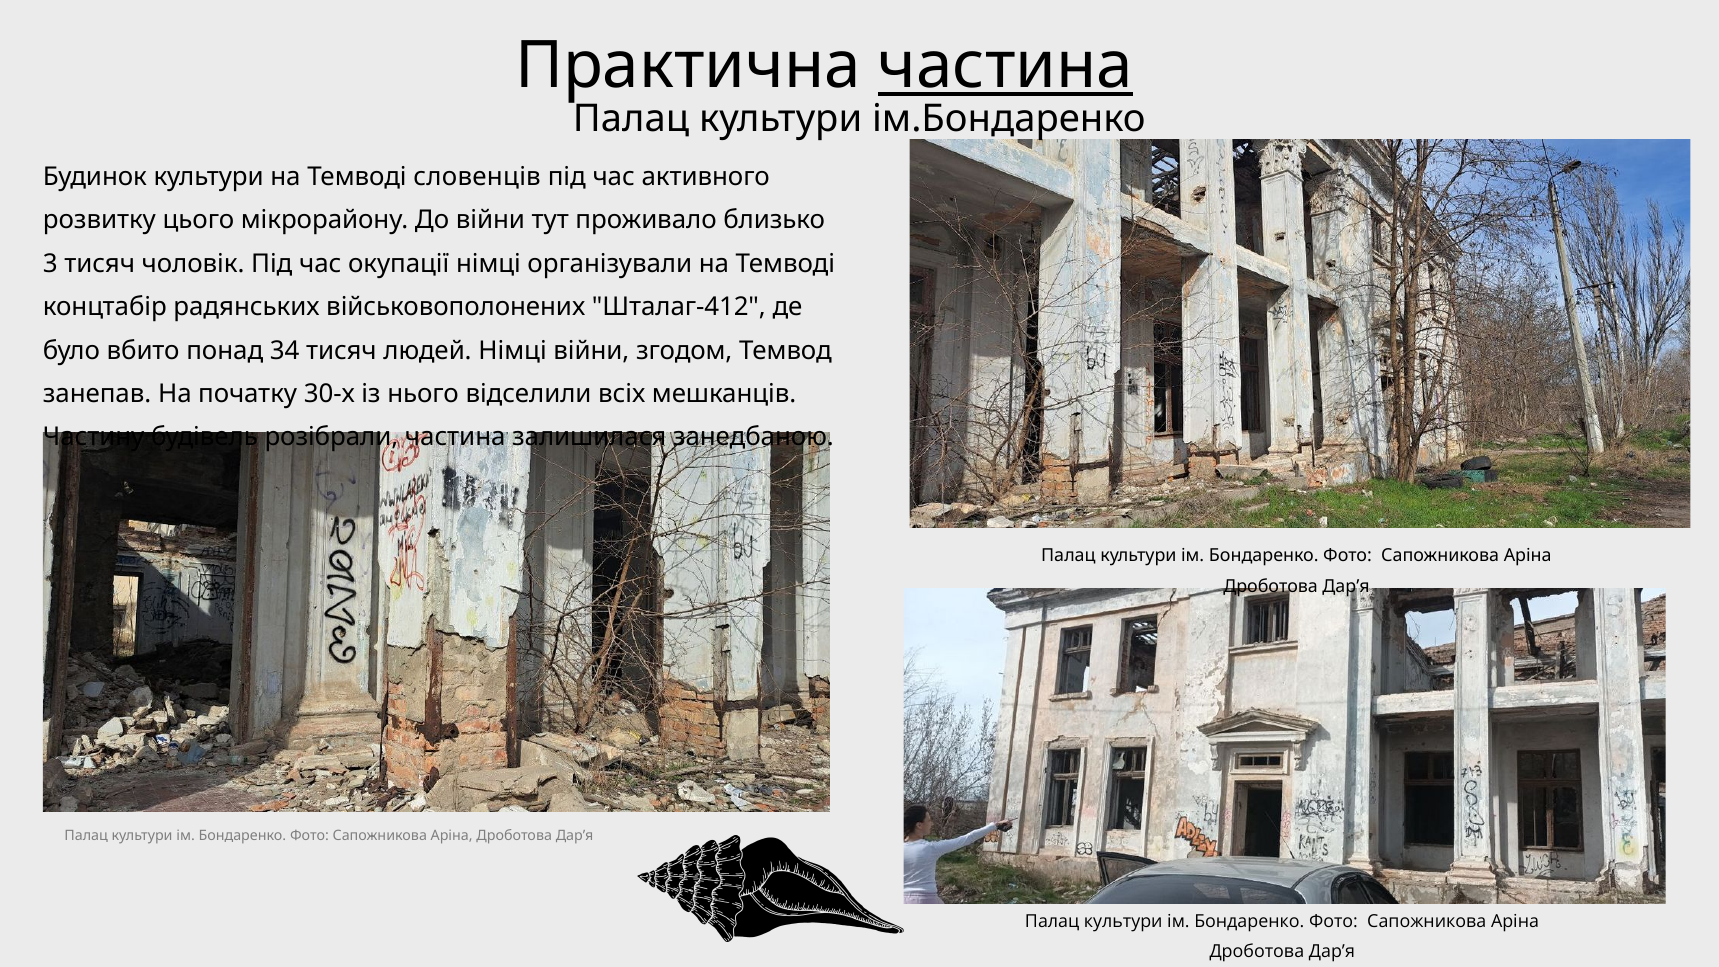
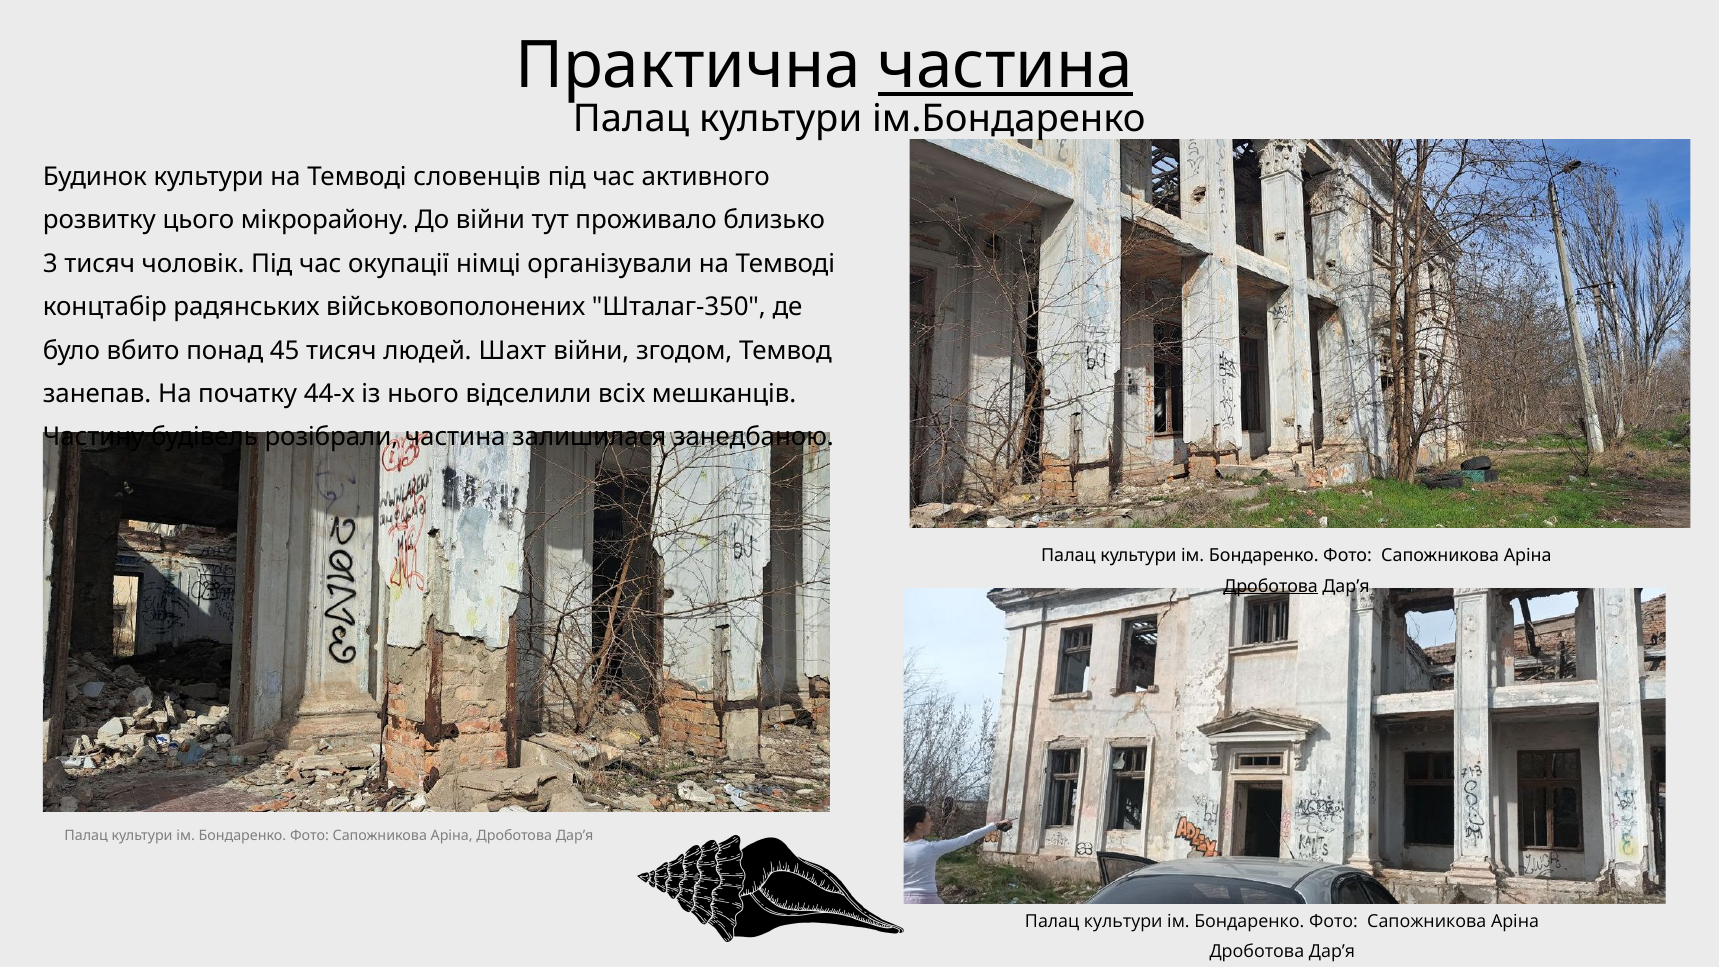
Шталаг-412: Шталаг-412 -> Шталаг-350 (679, 307)
34: 34 -> 45 (285, 350)
людей Німці: Німці -> Шахт (512, 350)
30-х: 30-х -> 44-х (329, 394)
Дроботова underline: none -> present (1271, 586)
